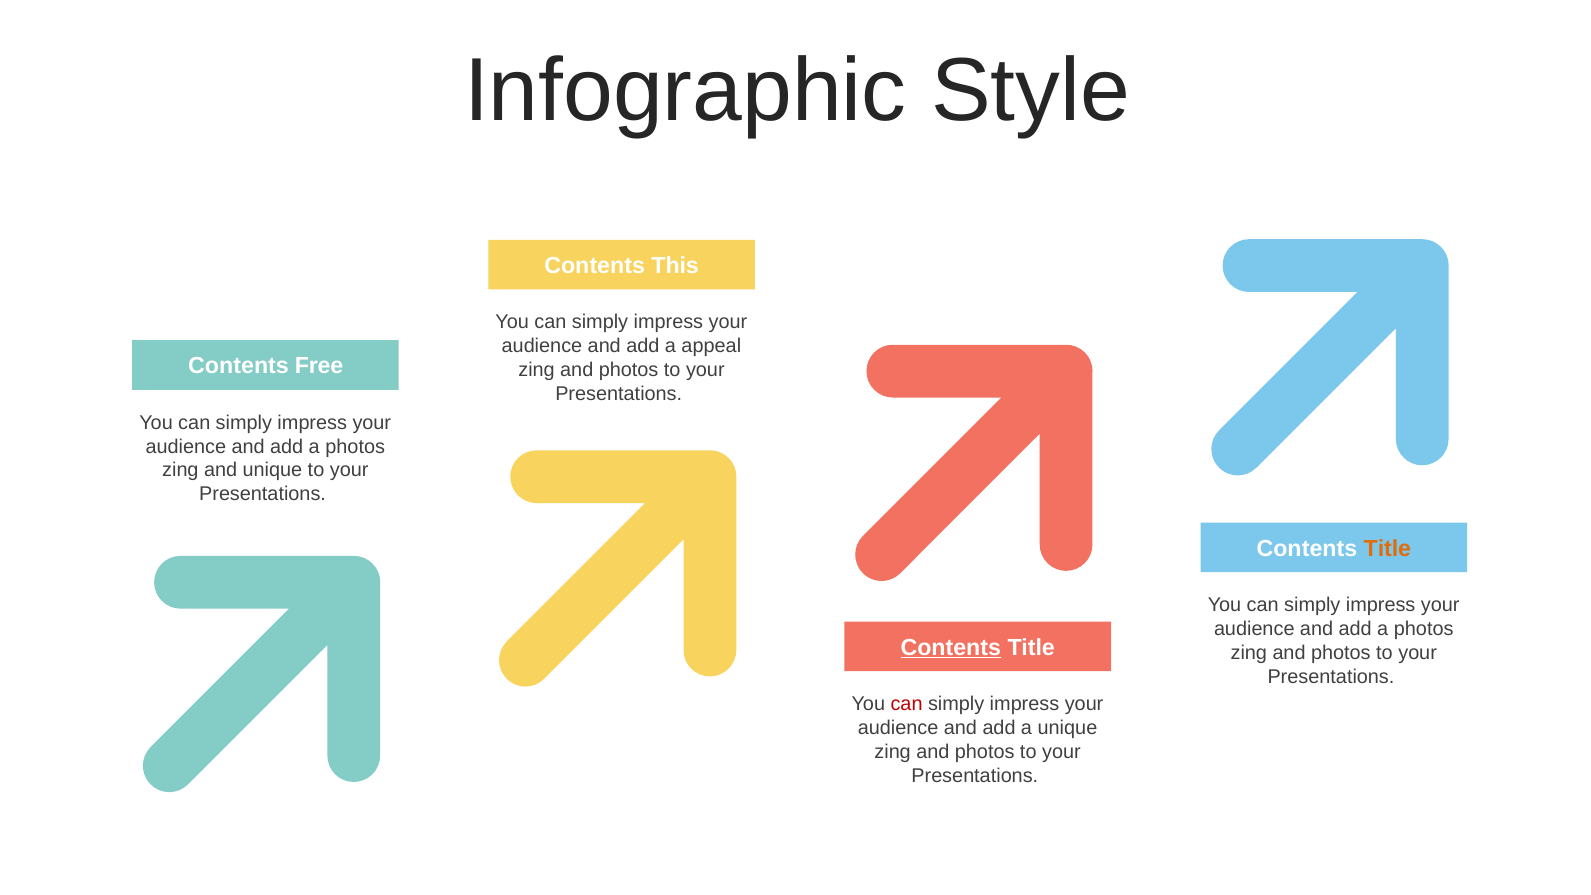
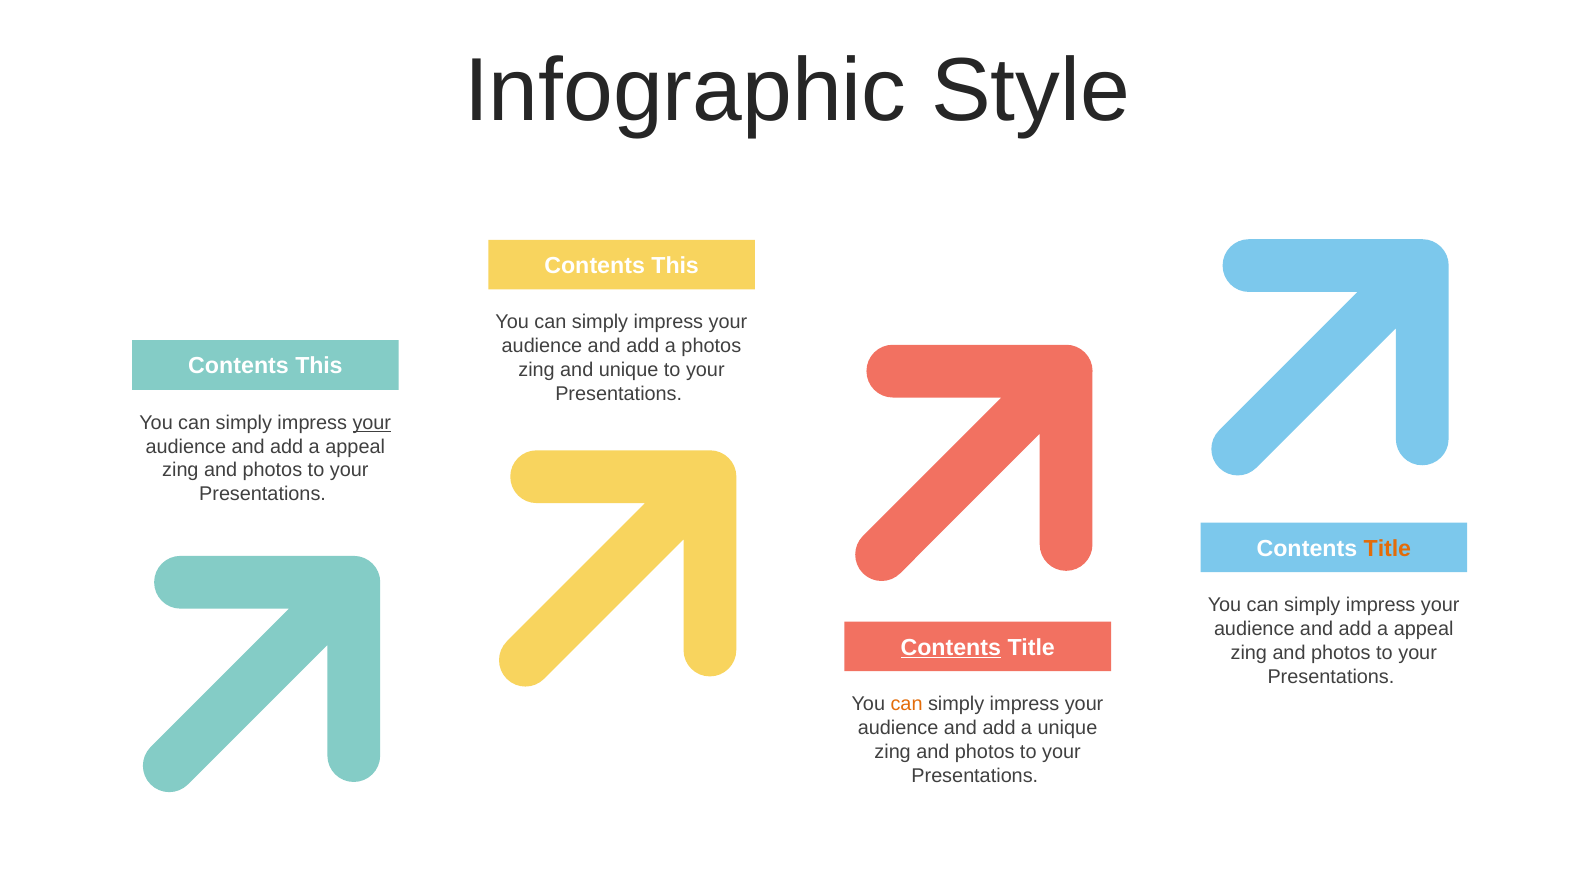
a appeal: appeal -> photos (711, 346)
Free: Free -> This (319, 366)
photos: photos -> unique (629, 370)
your underline: none -> present (372, 423)
photos: photos -> appeal (355, 446)
unique: unique -> photos (272, 470)
photos: photos -> appeal (1424, 629)
can colour: red -> orange (907, 704)
